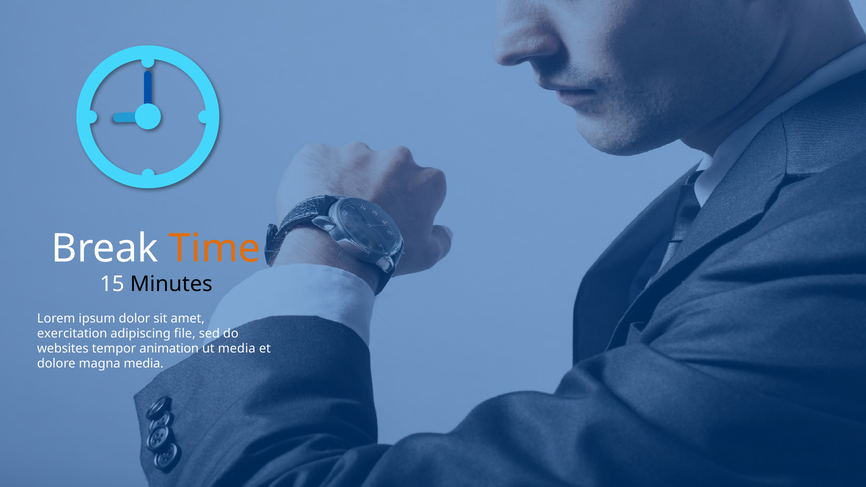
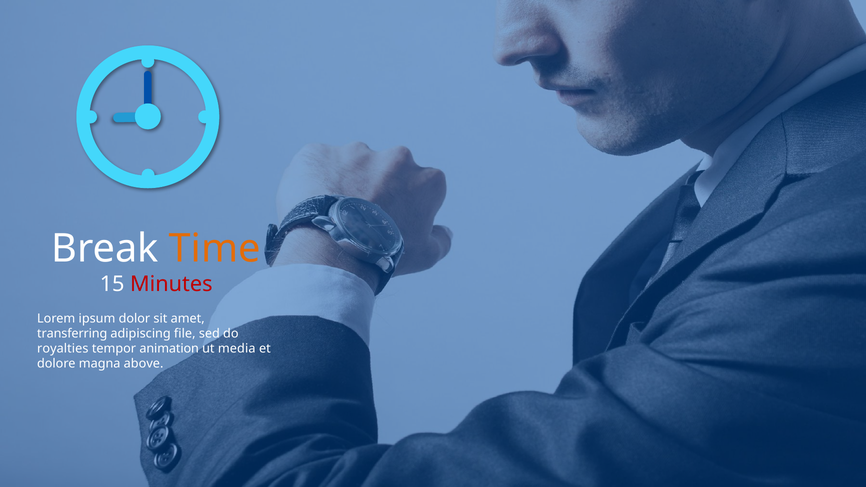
Minutes colour: black -> red (171, 284)
exercitation: exercitation -> transferring (72, 334)
websites: websites -> royalties (63, 349)
magna media: media -> above (144, 364)
